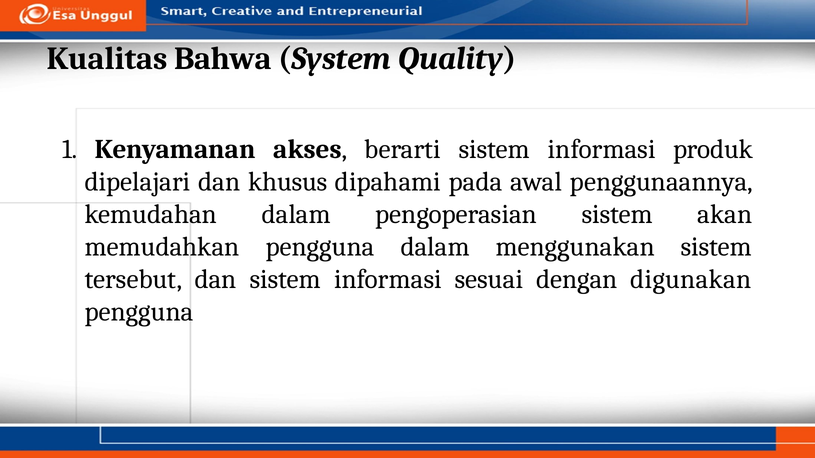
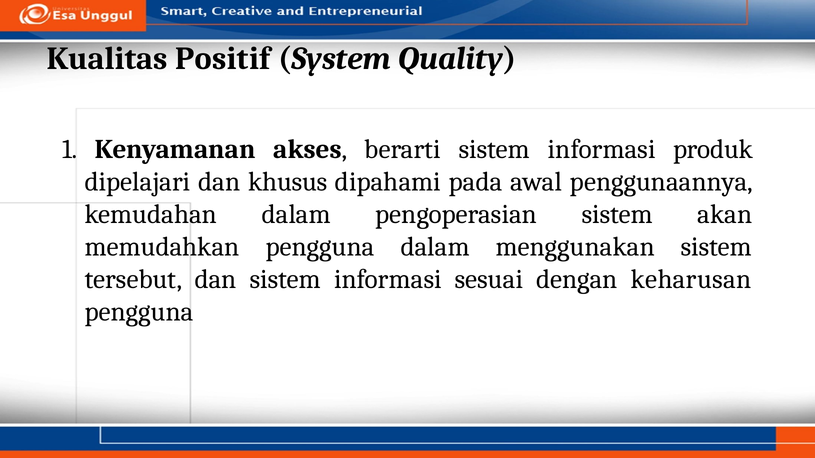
Bahwa: Bahwa -> Positif (223, 59)
digunakan: digunakan -> keharusan (691, 280)
